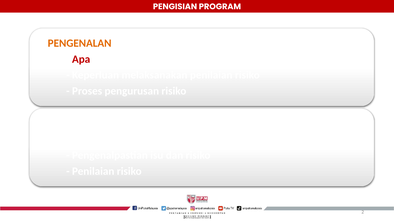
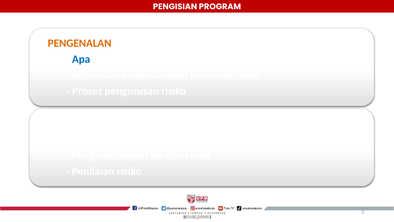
Apa colour: red -> blue (81, 59)
